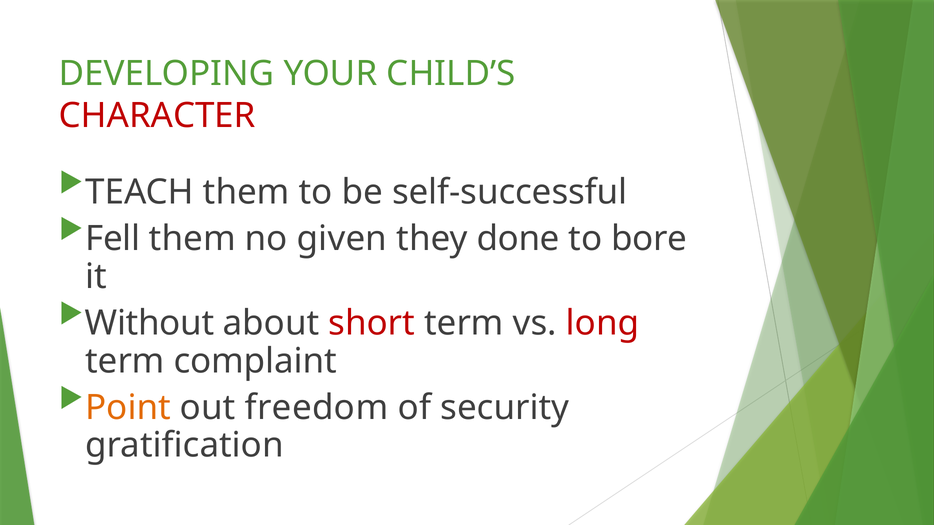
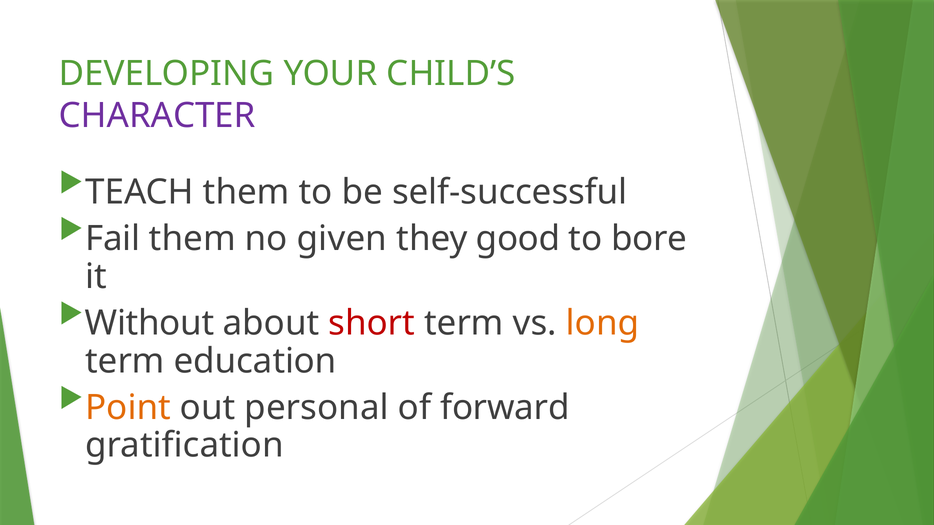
CHARACTER colour: red -> purple (157, 116)
Fell: Fell -> Fail (113, 239)
done: done -> good (518, 239)
long colour: red -> orange (603, 323)
complaint: complaint -> education (255, 361)
freedom: freedom -> personal (317, 408)
security: security -> forward (505, 408)
